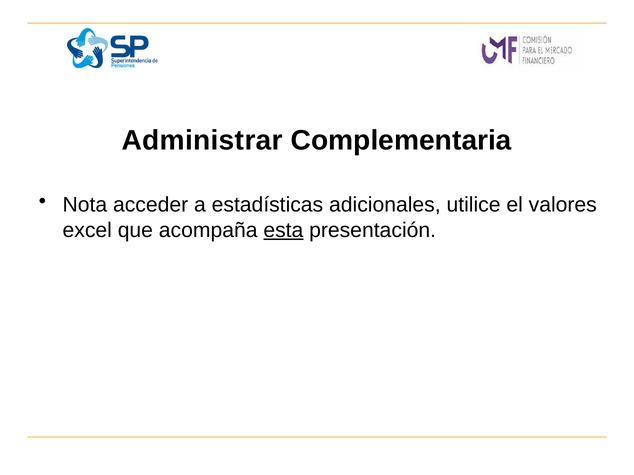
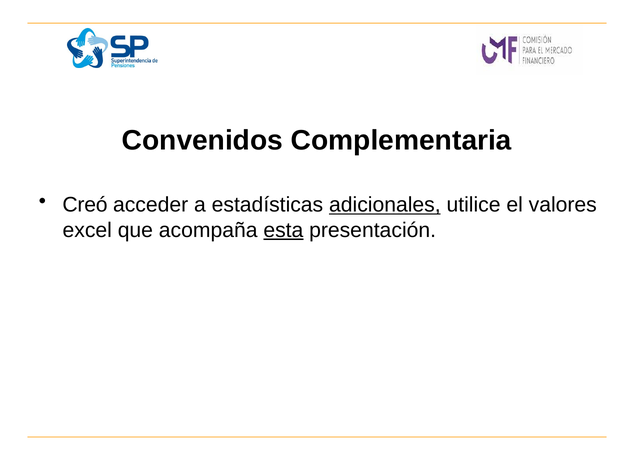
Administrar: Administrar -> Convenidos (202, 141)
Nota: Nota -> Creó (85, 205)
adicionales underline: none -> present (385, 205)
